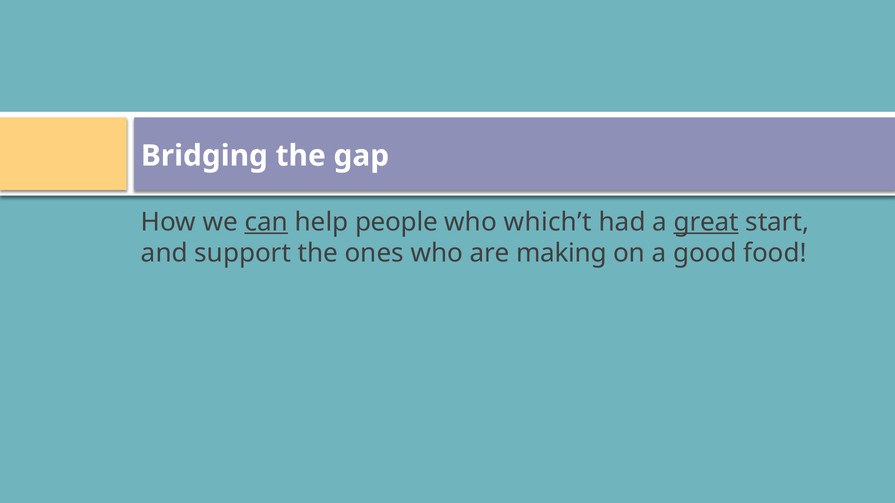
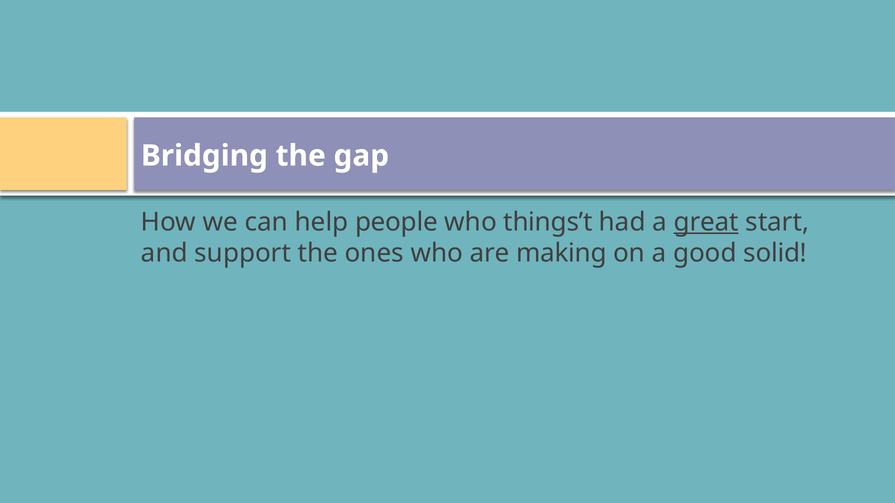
can underline: present -> none (266, 222)
which’t: which’t -> things’t (548, 222)
food: food -> solid (775, 254)
